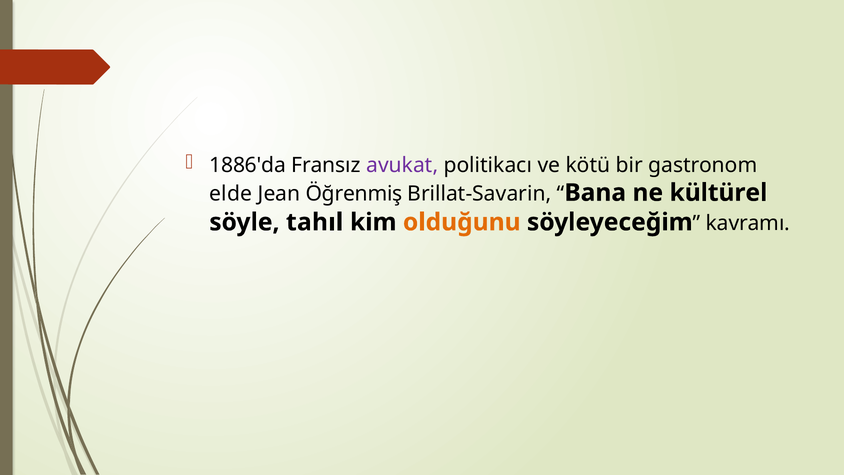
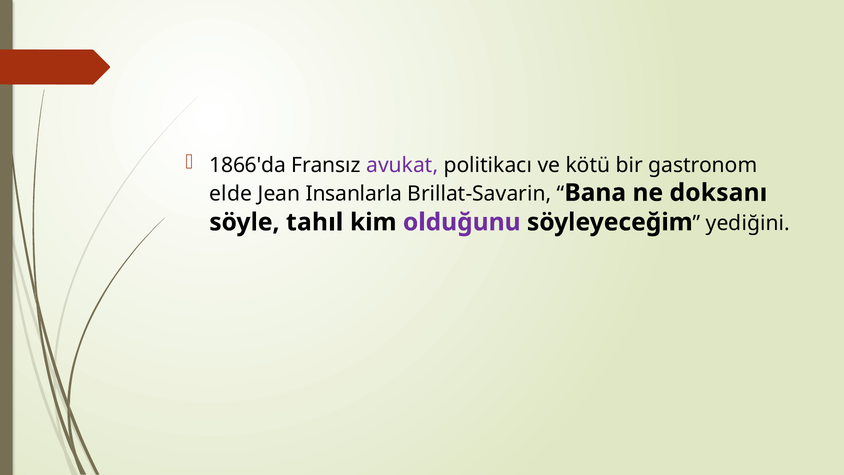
1886'da: 1886'da -> 1866'da (248, 165)
Öğrenmiş: Öğrenmiş -> Insanlarla (354, 194)
kültürel: kültürel -> doksanı (718, 193)
olduğunu colour: orange -> purple (462, 222)
kavramı: kavramı -> yediğini (748, 223)
